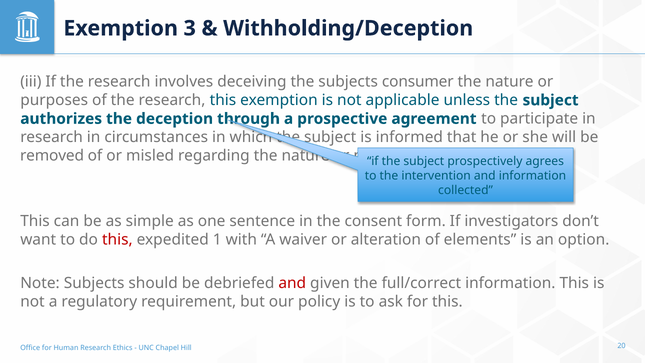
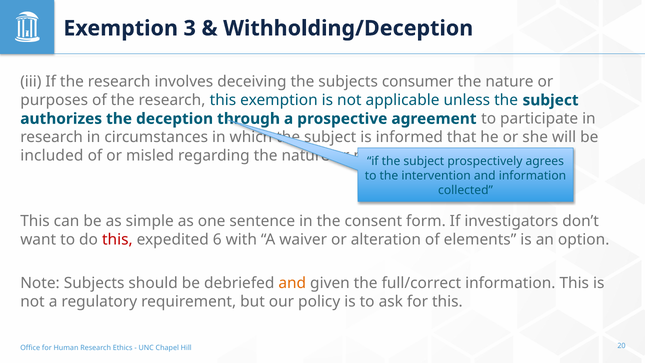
removed: removed -> included (52, 156)
1: 1 -> 6 (217, 240)
and colour: red -> orange (292, 283)
